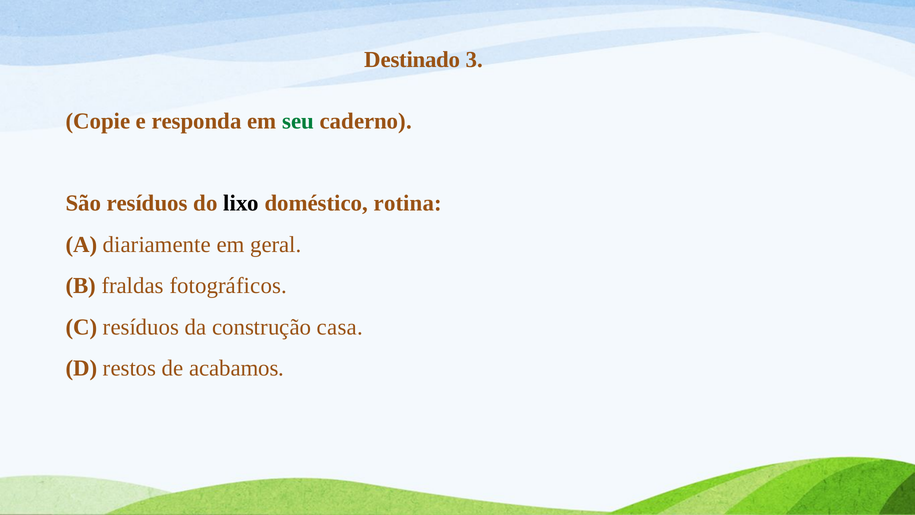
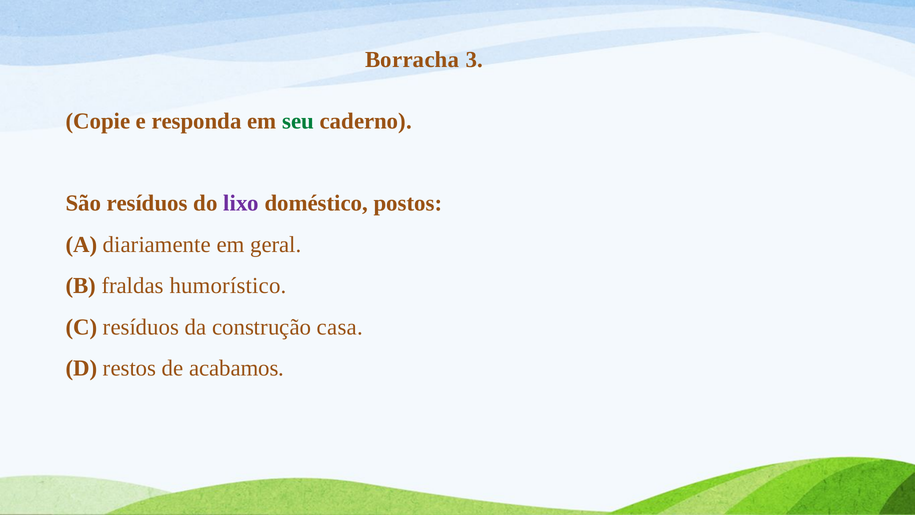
Destinado: Destinado -> Borracha (412, 60)
lixo colour: black -> purple (241, 203)
rotina: rotina -> postos (408, 203)
fotográficos: fotográficos -> humorístico (228, 286)
